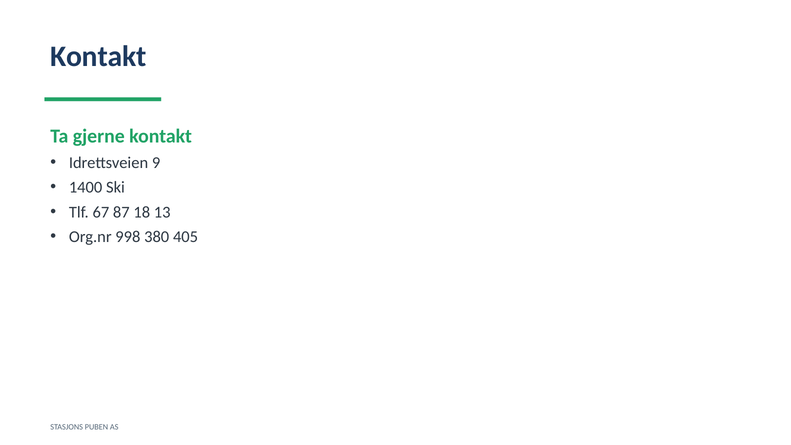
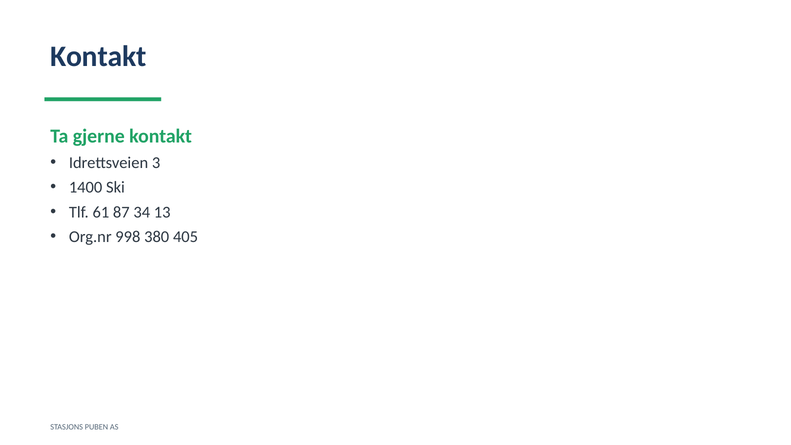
9: 9 -> 3 (156, 163)
67: 67 -> 61 (101, 212)
18: 18 -> 34 (142, 212)
